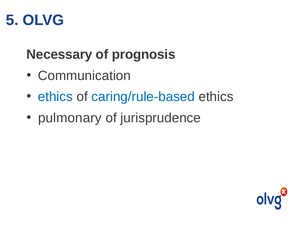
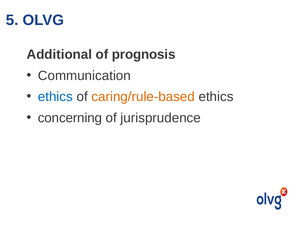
Necessary: Necessary -> Additional (59, 54)
caring/rule-based colour: blue -> orange (143, 97)
pulmonary: pulmonary -> concerning (70, 118)
